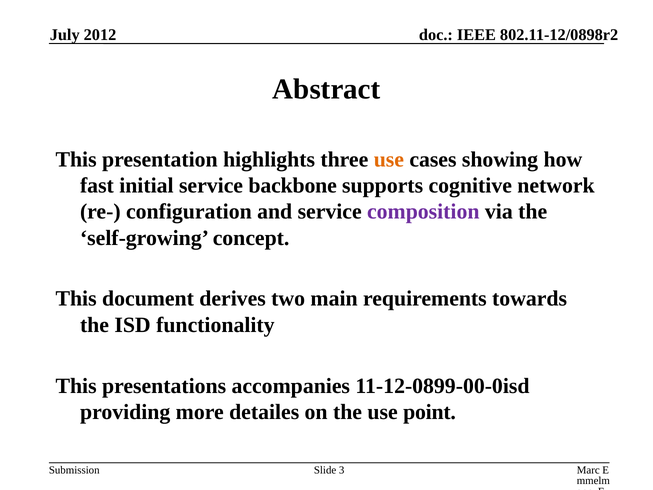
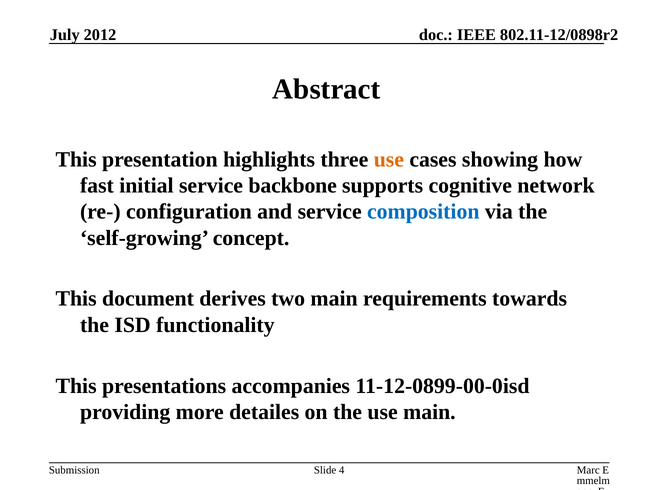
composition colour: purple -> blue (423, 212)
use point: point -> main (429, 412)
3: 3 -> 4 (342, 470)
